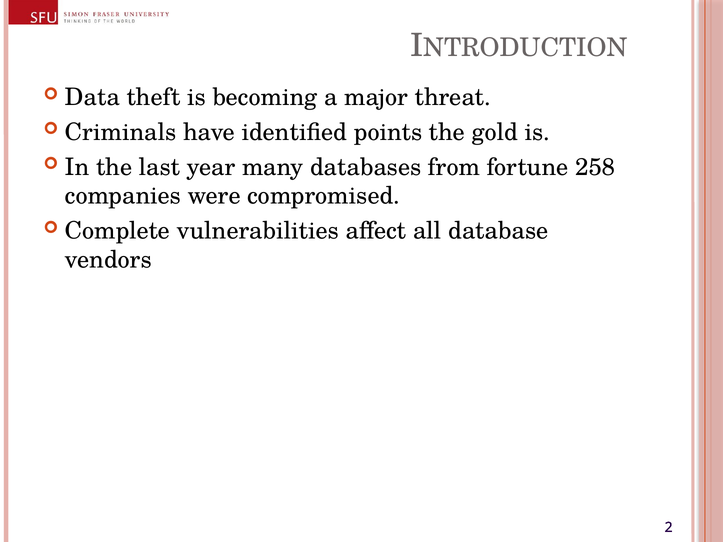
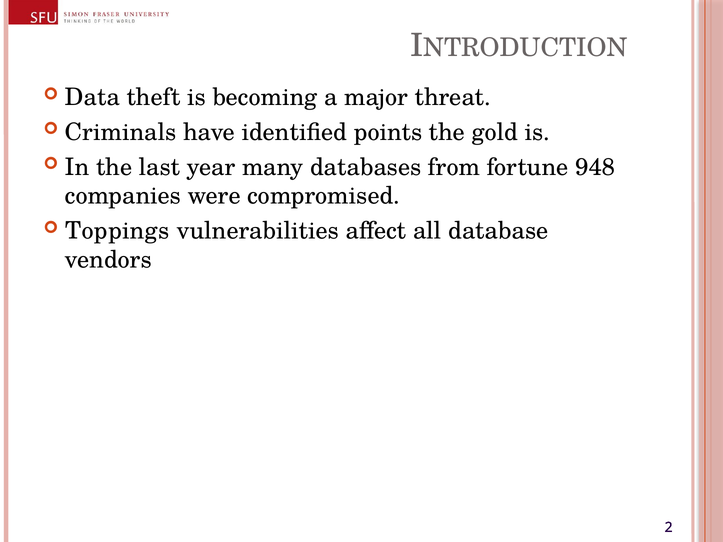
258: 258 -> 948 (595, 167)
Complete: Complete -> Toppings (117, 231)
